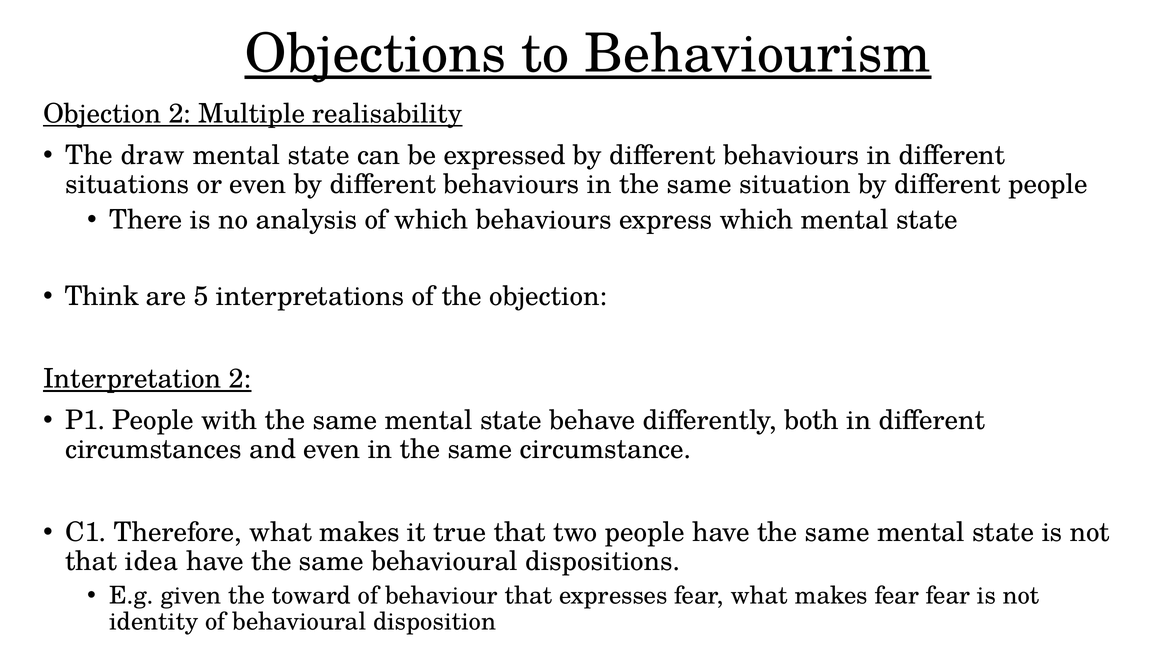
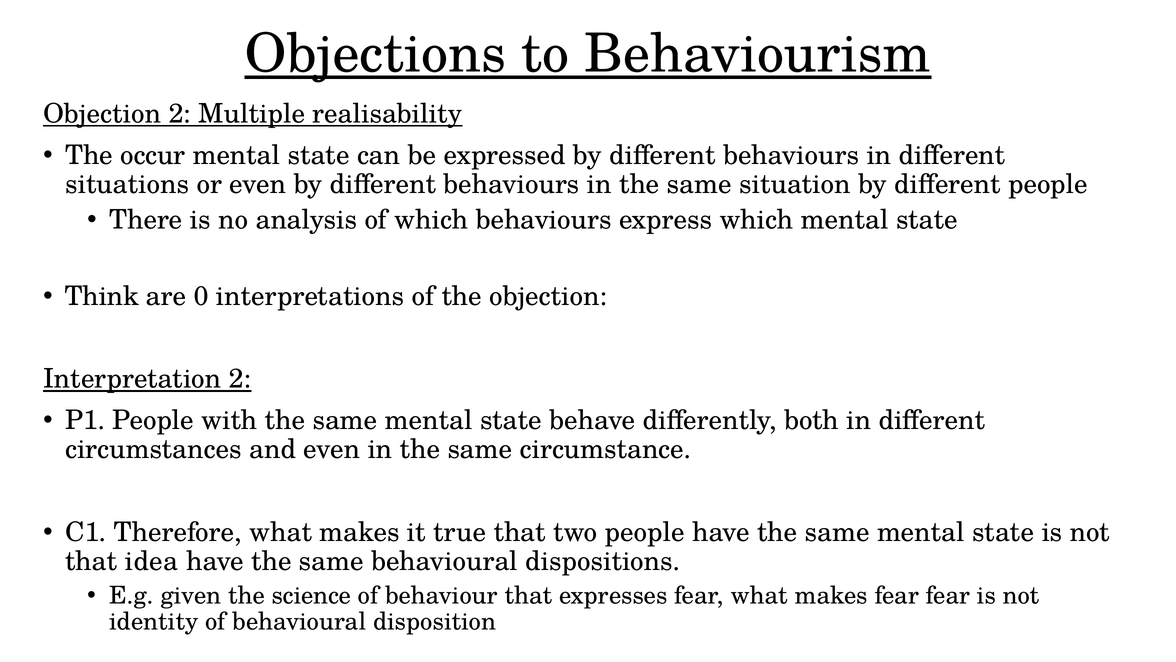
draw: draw -> occur (153, 155)
5: 5 -> 0 (201, 296)
toward: toward -> science (311, 595)
